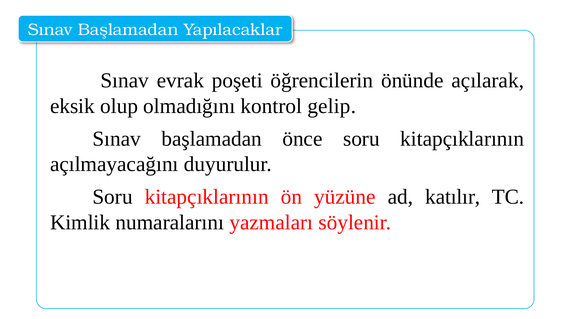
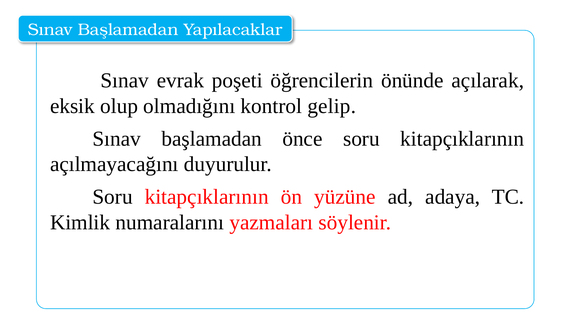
katılır: katılır -> adaya (453, 197)
